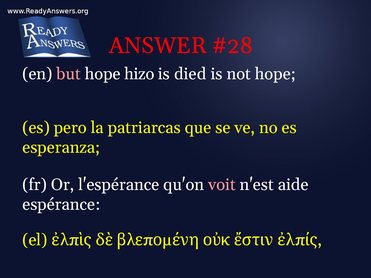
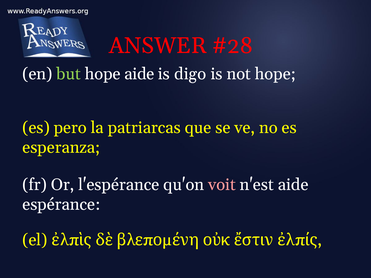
but colour: pink -> light green (69, 74)
hope hizo: hizo -> aide (139, 74)
died: died -> digo (190, 74)
